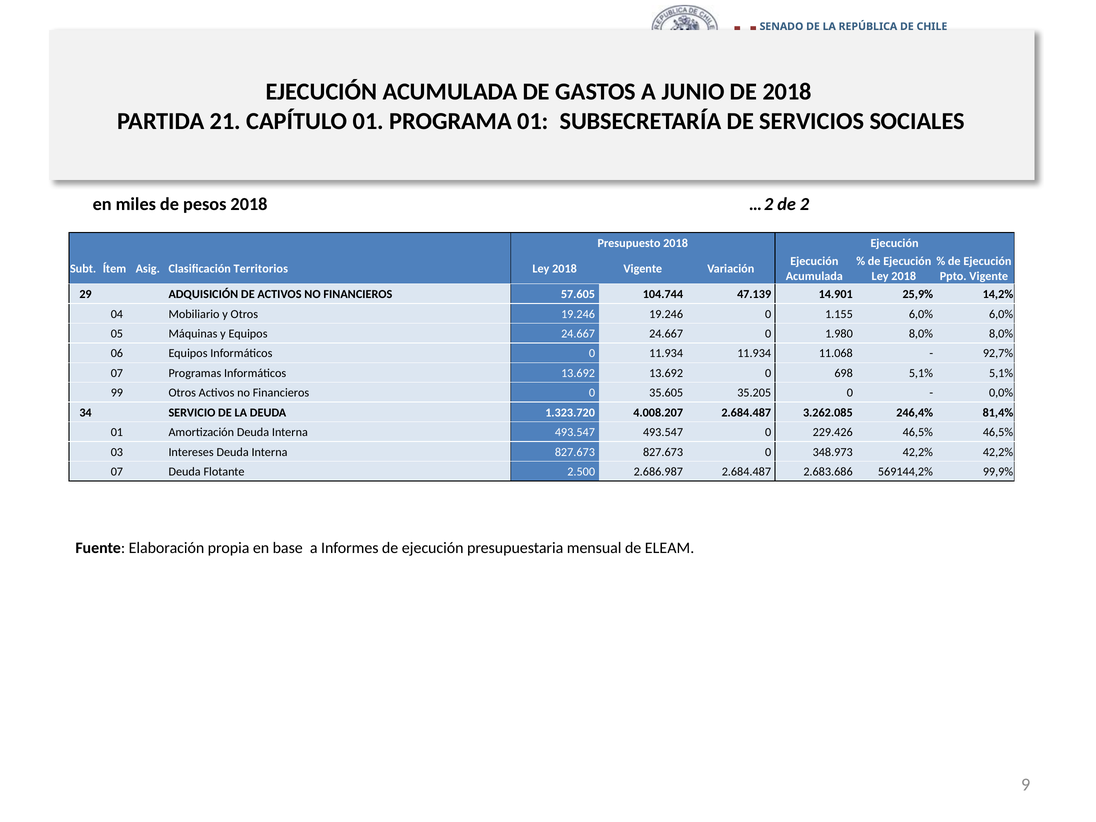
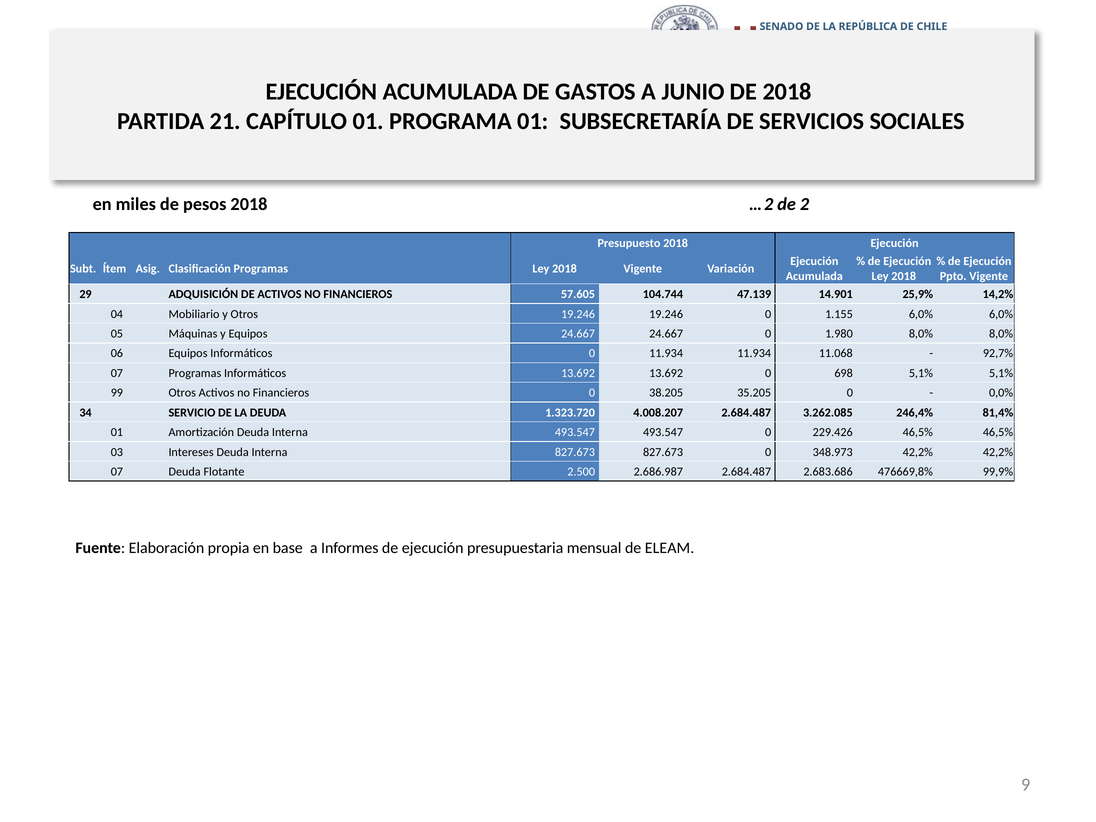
Clasificación Territorios: Territorios -> Programas (261, 269)
35.605: 35.605 -> 38.205 (666, 393)
569144,2%: 569144,2% -> 476669,8% (905, 472)
